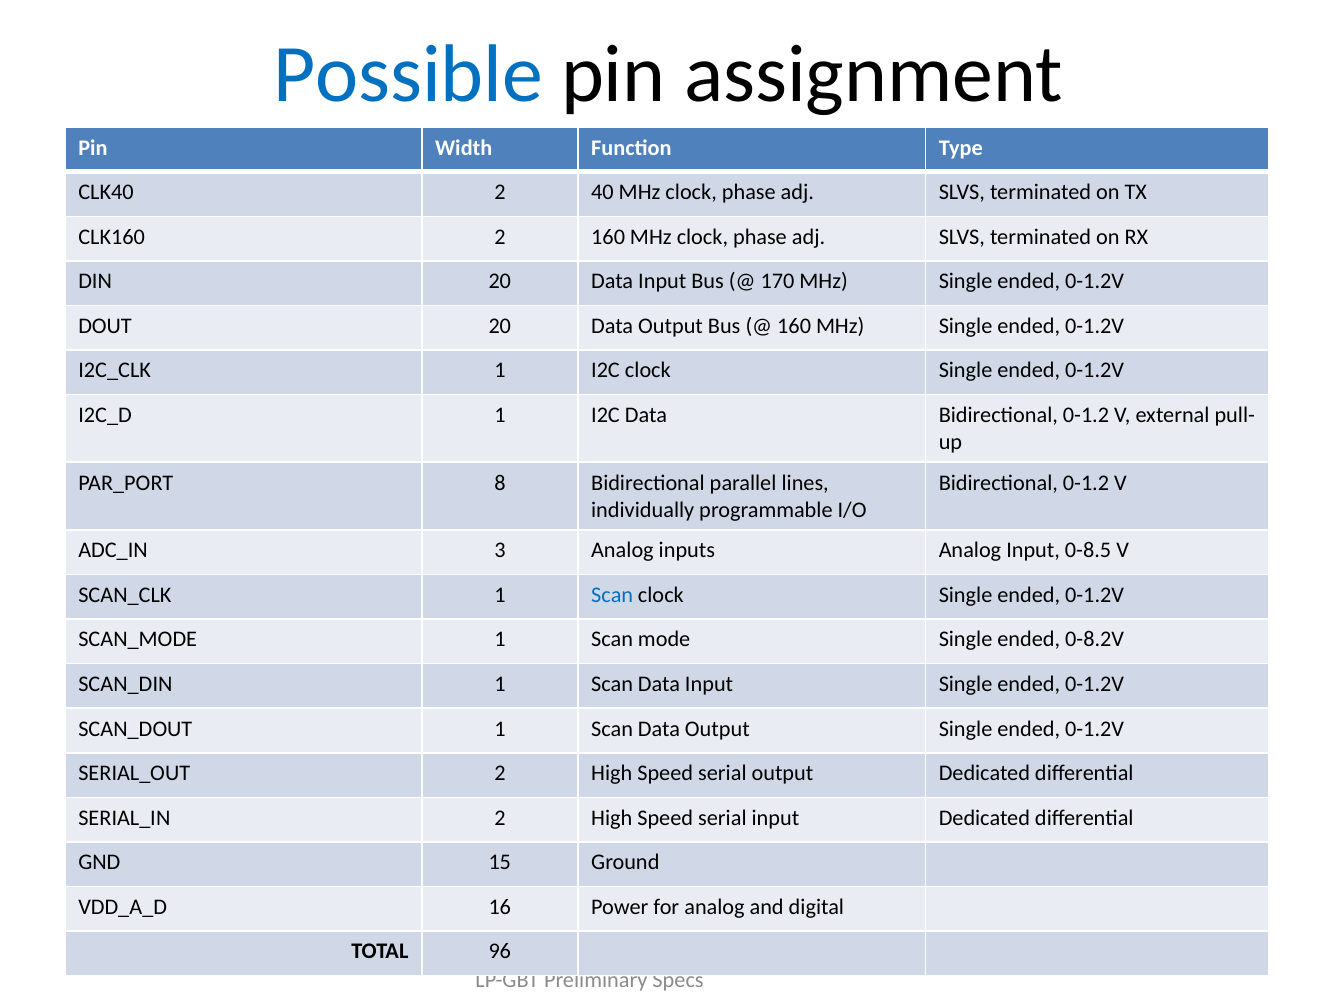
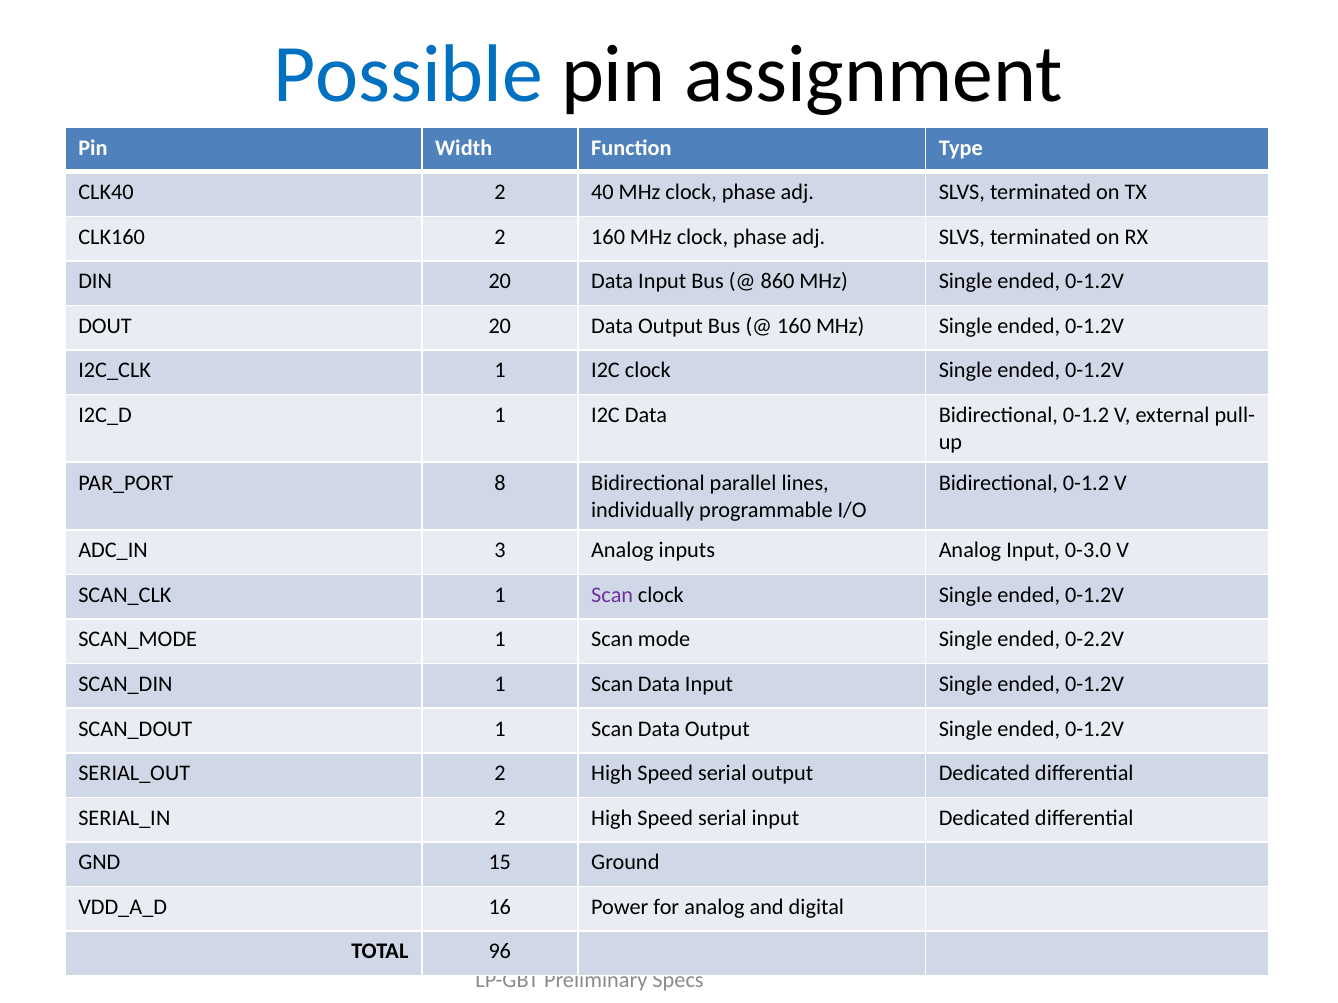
170: 170 -> 860 (778, 282)
0-8.5: 0-8.5 -> 0-3.0 (1088, 551)
Scan colour: blue -> purple (612, 595)
0-8.2V: 0-8.2V -> 0-2.2V (1095, 640)
